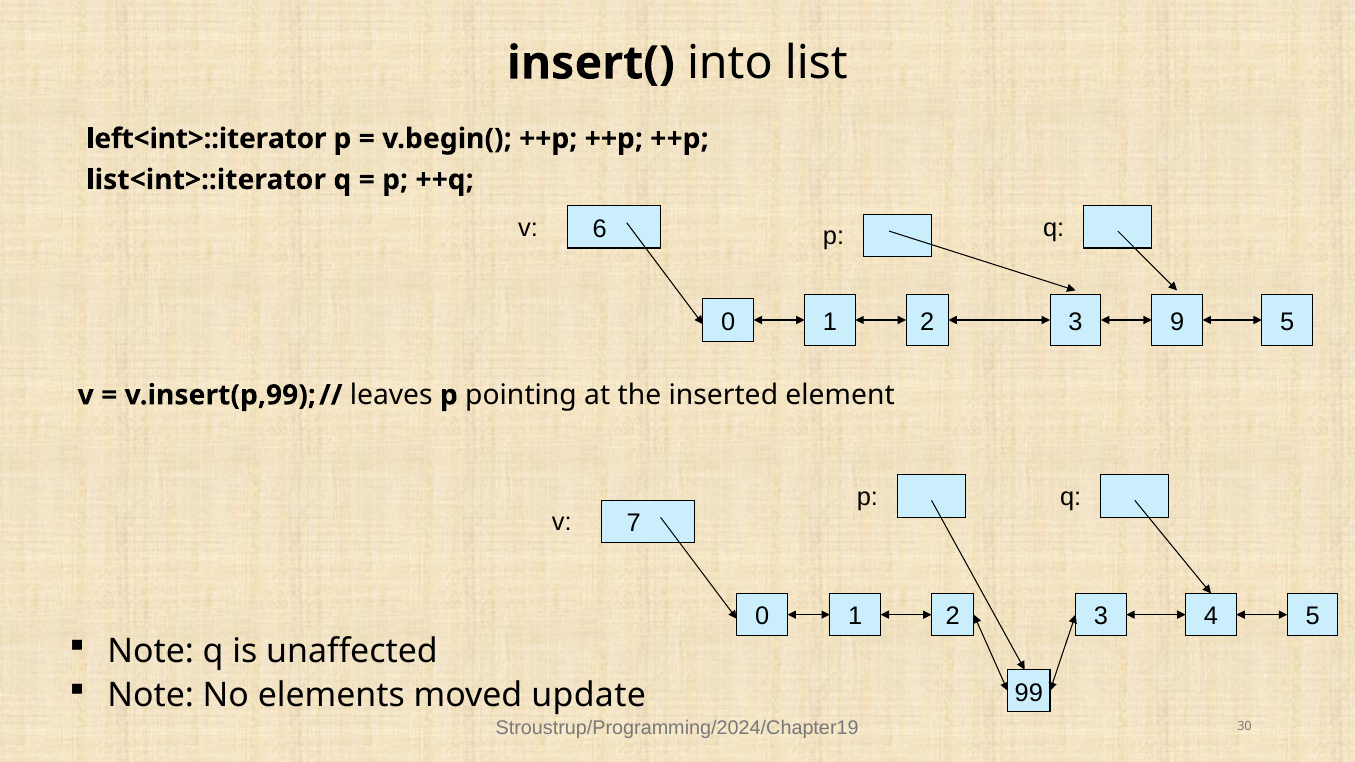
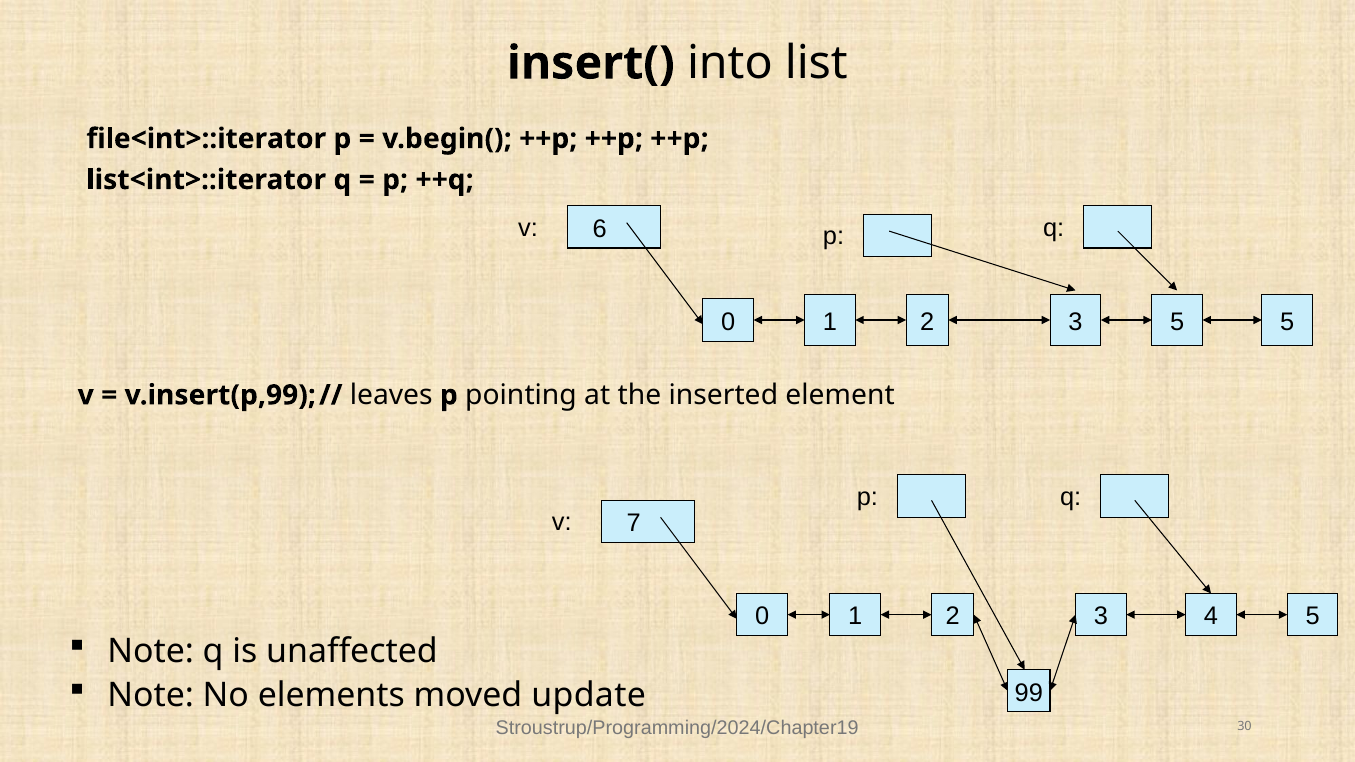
left<int>::iterator: left<int>::iterator -> file<int>::iterator (206, 139)
3 9: 9 -> 5 (1177, 322)
